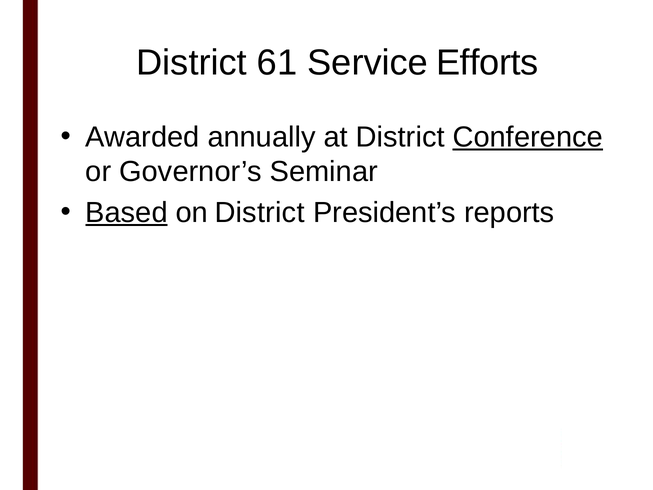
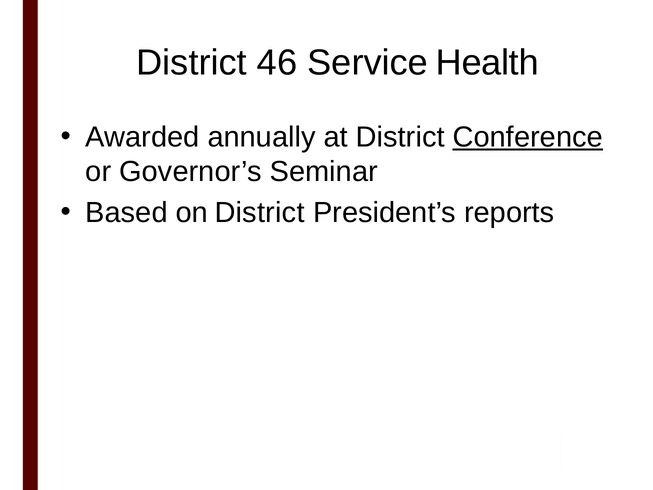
61: 61 -> 46 (277, 63)
Efforts: Efforts -> Health (487, 63)
Based underline: present -> none (127, 212)
